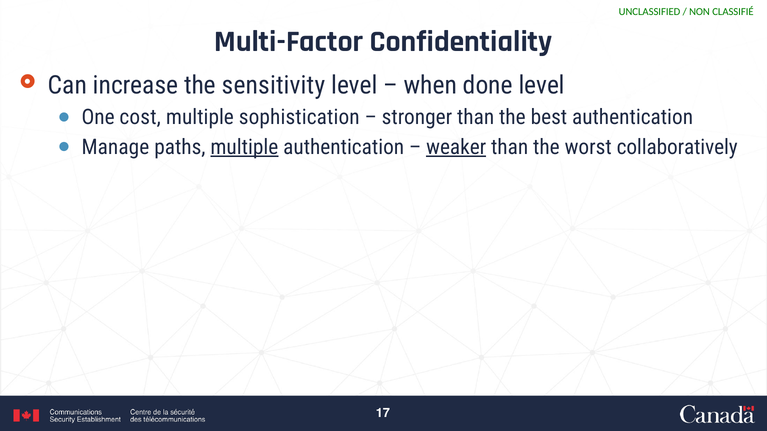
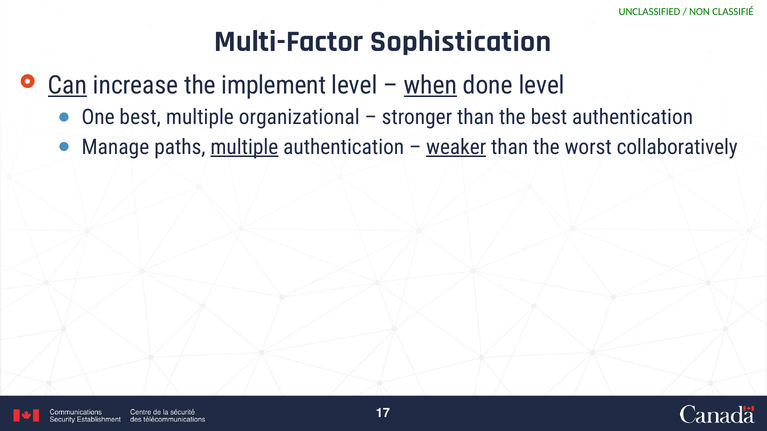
Confidentiality: Confidentiality -> Sophistication (461, 41)
Can underline: none -> present (67, 85)
sensitivity: sensitivity -> implement (274, 85)
when underline: none -> present (430, 85)
One cost: cost -> best (140, 117)
sophistication: sophistication -> organizational (299, 117)
